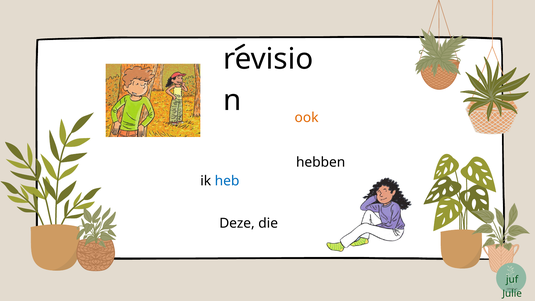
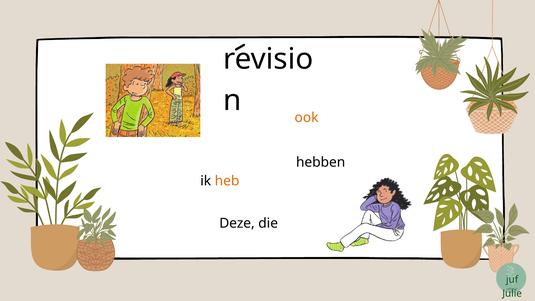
heb colour: blue -> orange (227, 181)
